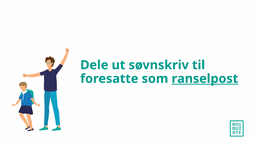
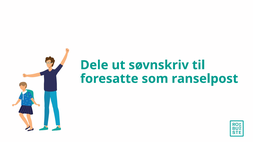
ranselpost underline: present -> none (205, 79)
